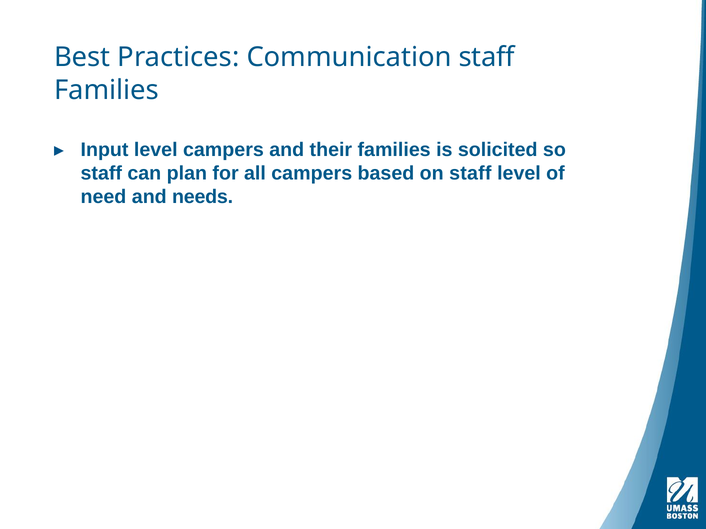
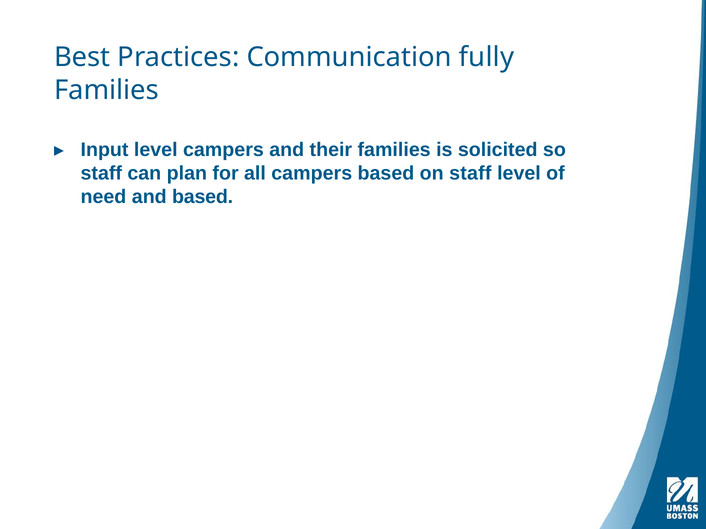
Communication staff: staff -> fully (486, 57)
and needs: needs -> based (203, 197)
